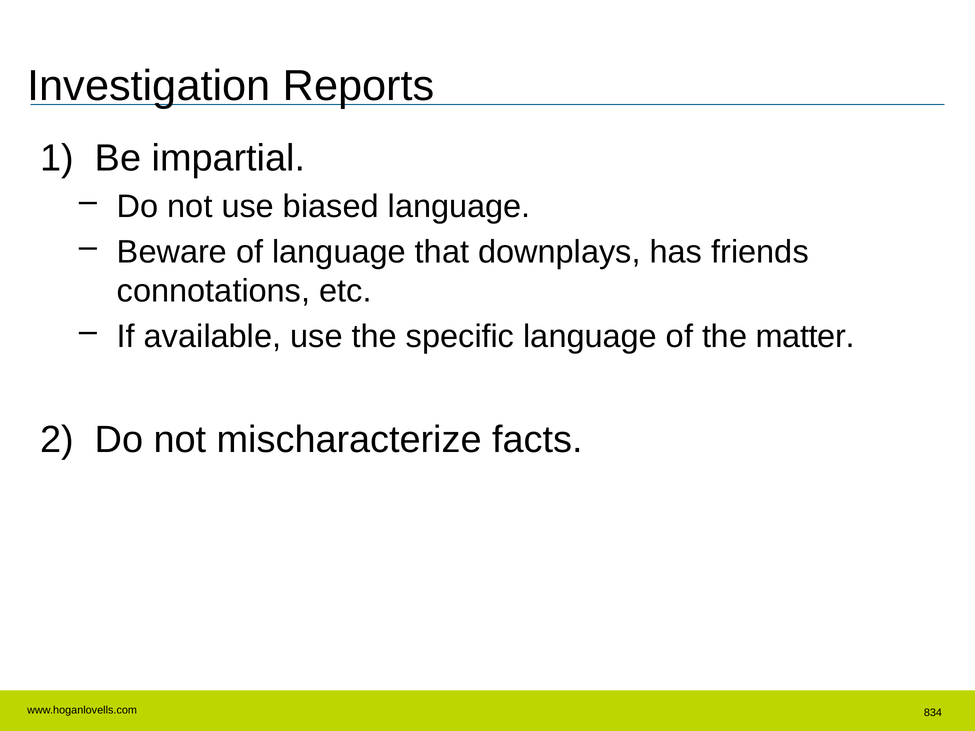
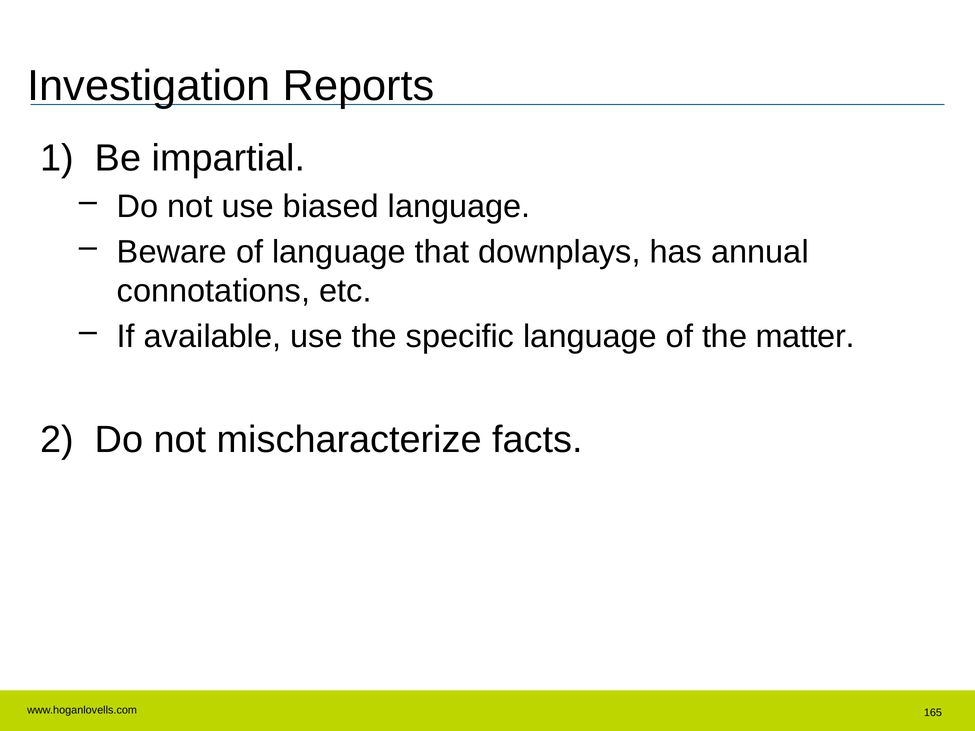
friends: friends -> annual (760, 252)
834: 834 -> 165 (933, 713)
